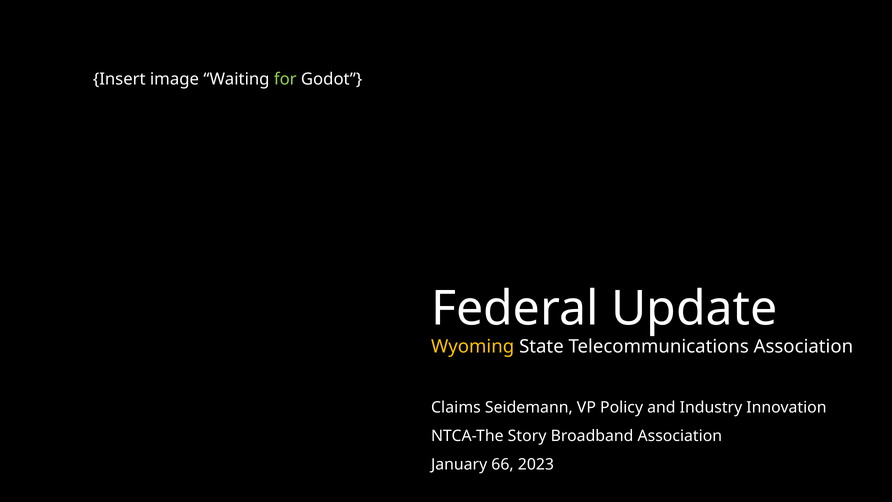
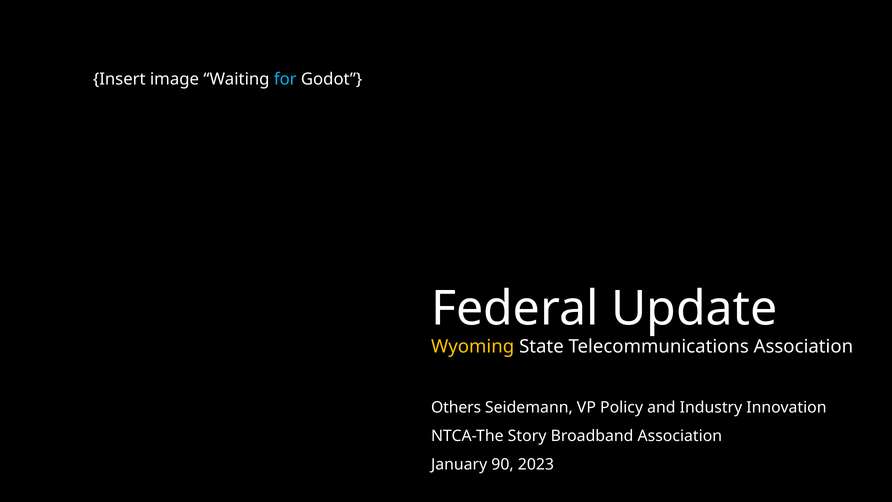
for colour: light green -> light blue (285, 79)
Claims: Claims -> Others (456, 407)
66: 66 -> 90 (503, 464)
